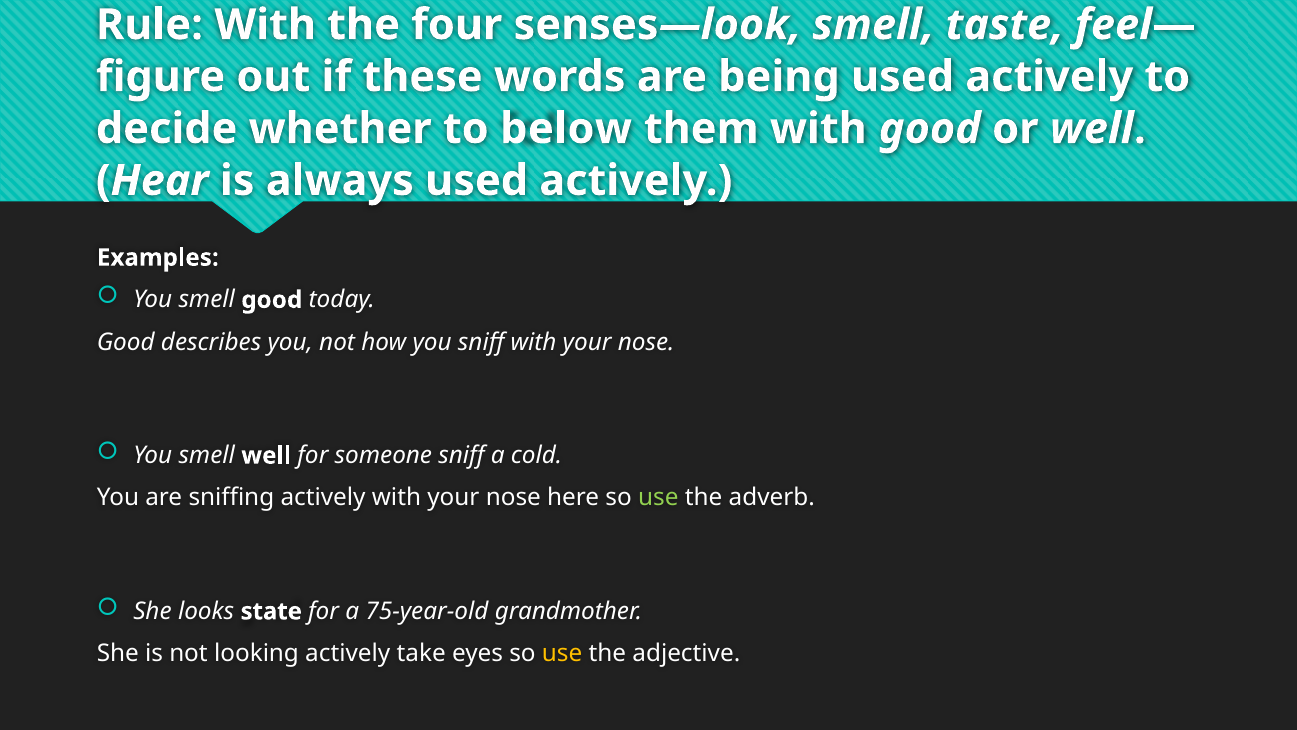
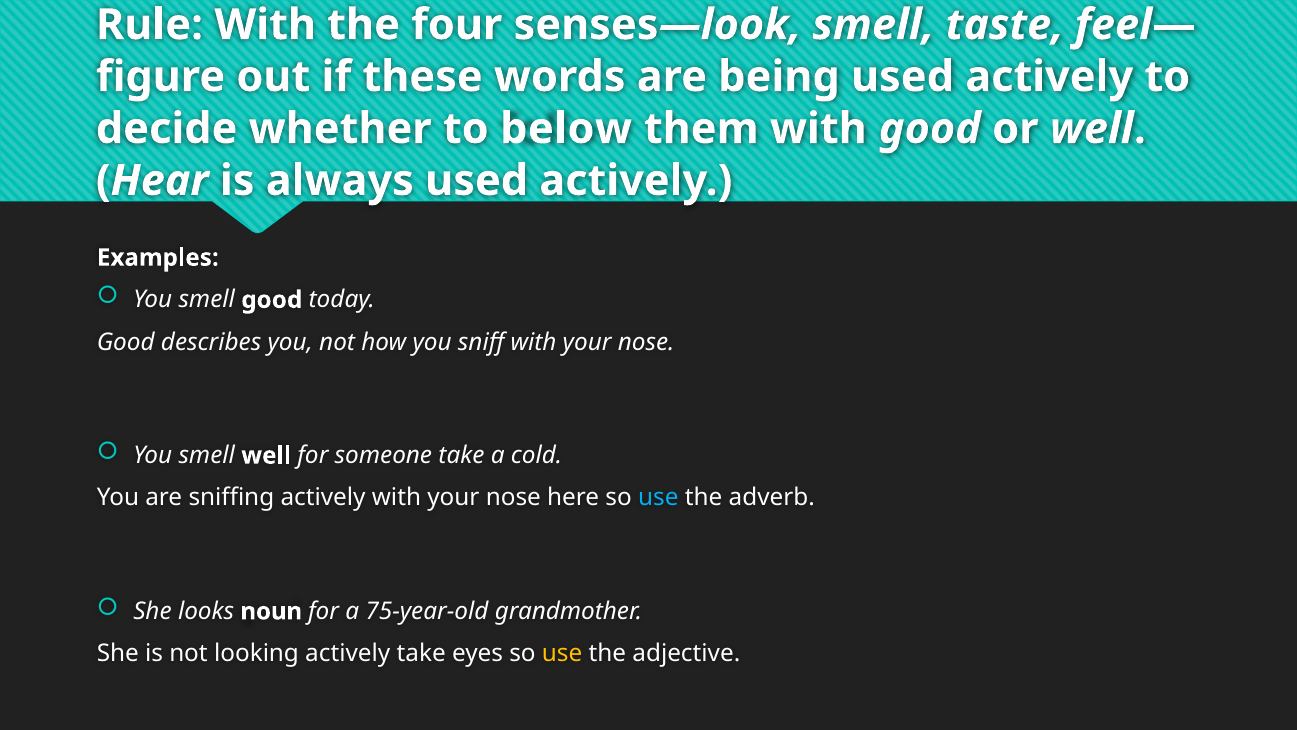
someone sniff: sniff -> take (461, 455)
use colour: light green -> light blue (658, 498)
state: state -> noun (271, 611)
